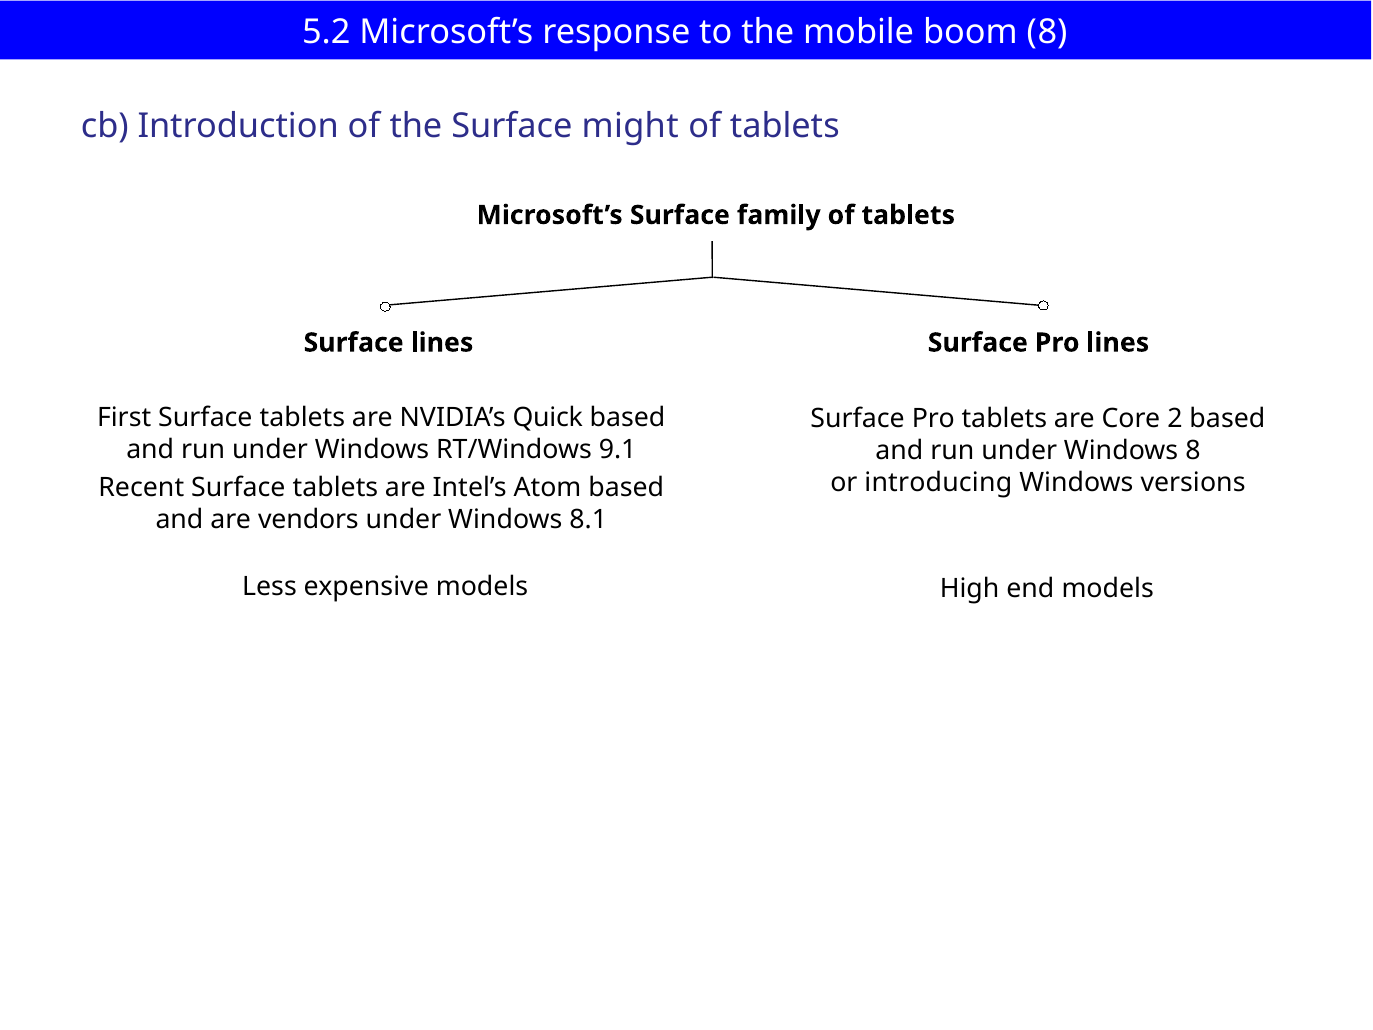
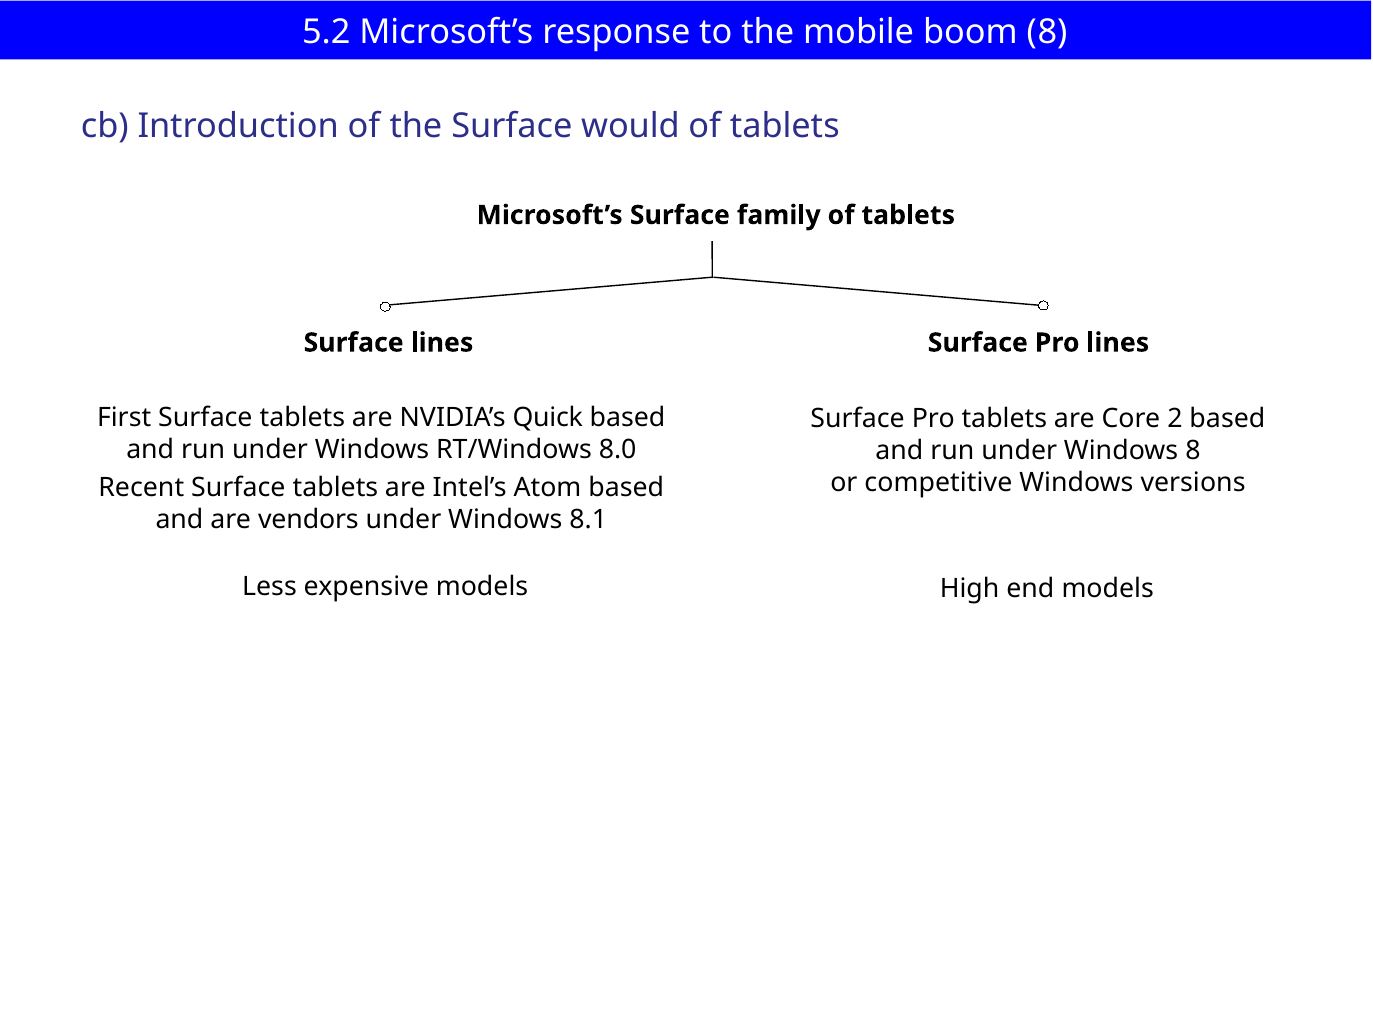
might: might -> would (630, 126)
9.1: 9.1 -> 8.0 (618, 450)
introducing: introducing -> competitive (938, 483)
